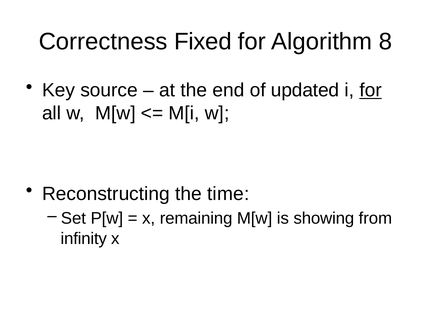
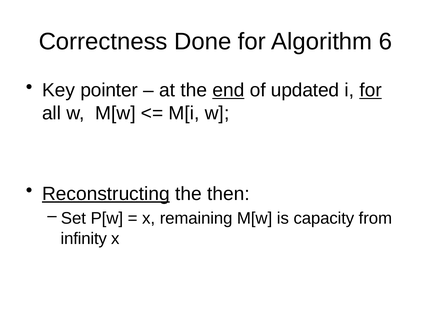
Fixed: Fixed -> Done (203, 42)
8: 8 -> 6 (385, 42)
source: source -> pointer (109, 90)
end underline: none -> present (228, 90)
Reconstructing underline: none -> present (106, 194)
time: time -> then (228, 194)
showing: showing -> capacity (324, 219)
